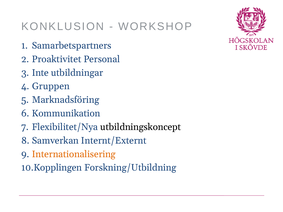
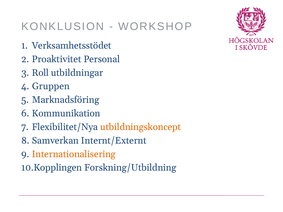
Samarbetspartners: Samarbetspartners -> Verksamhetsstödet (72, 46)
Inte: Inte -> Roll (40, 73)
utbildningskoncept colour: black -> orange (141, 127)
